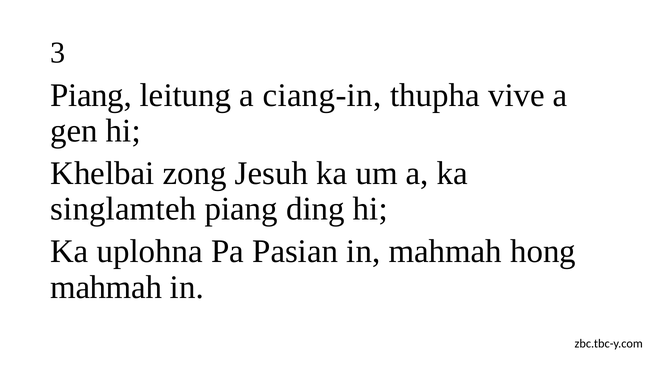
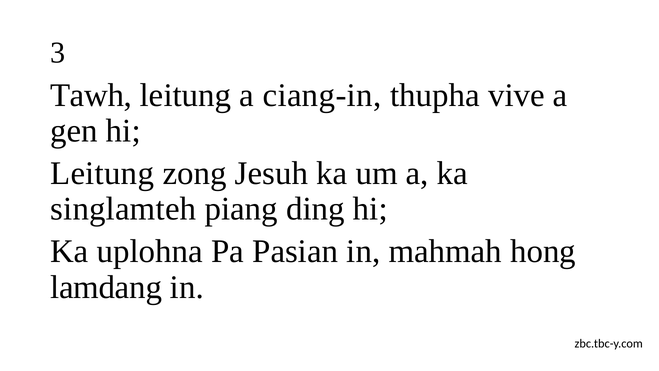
Piang: Piang -> Tawh (91, 95)
Khelbai: Khelbai -> Leitung (102, 173)
mahmah: mahmah -> lamdang (106, 287)
